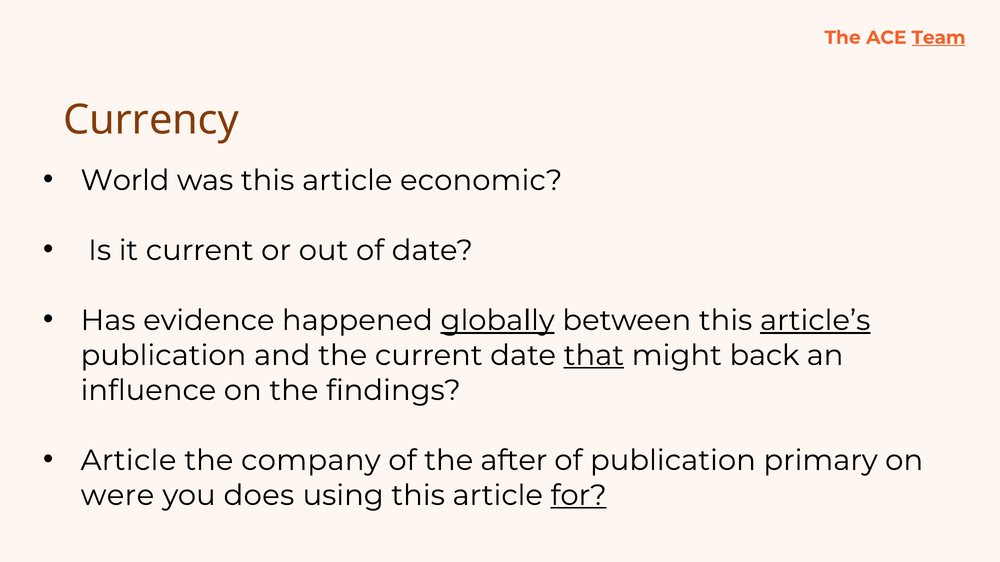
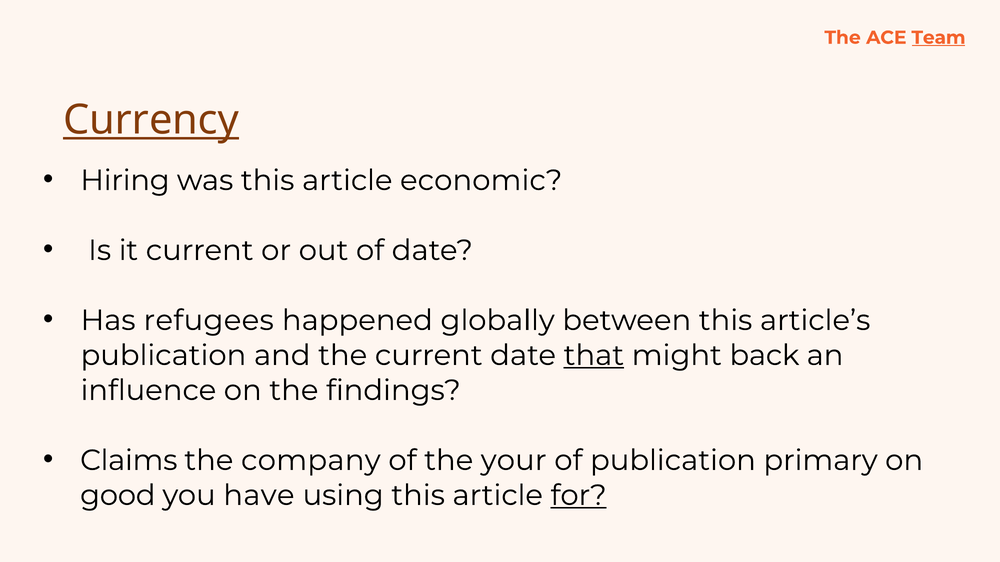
Currency underline: none -> present (151, 120)
World: World -> Hiring (125, 181)
evidence: evidence -> refugees (209, 321)
globally underline: present -> none (498, 321)
article’s underline: present -> none (815, 321)
Article: Article -> Claims (129, 461)
after: after -> your (514, 461)
were: were -> good (118, 496)
does: does -> have (259, 496)
